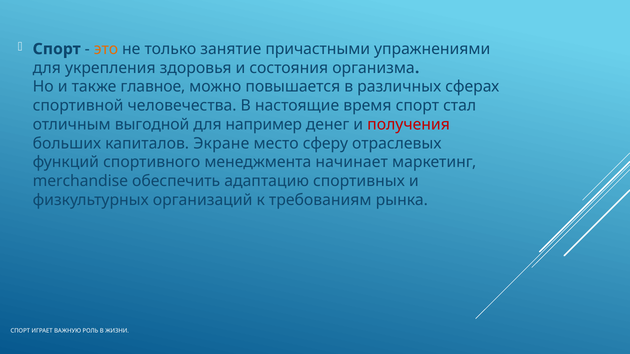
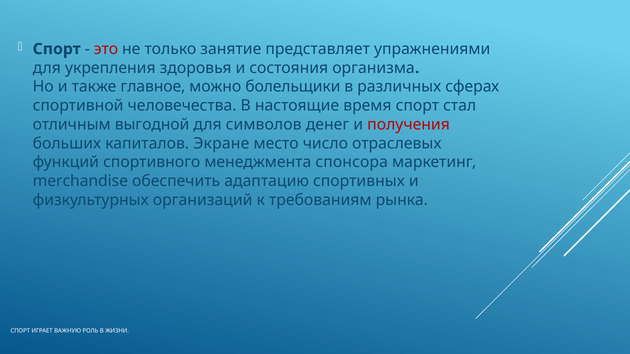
это colour: orange -> red (106, 49)
причастными: причастными -> представляет (318, 49)
повышается: повышается -> болельщики (293, 87)
например: например -> символов (264, 125)
сферу: сферу -> число (325, 144)
начинает: начинает -> спонсора (352, 162)
